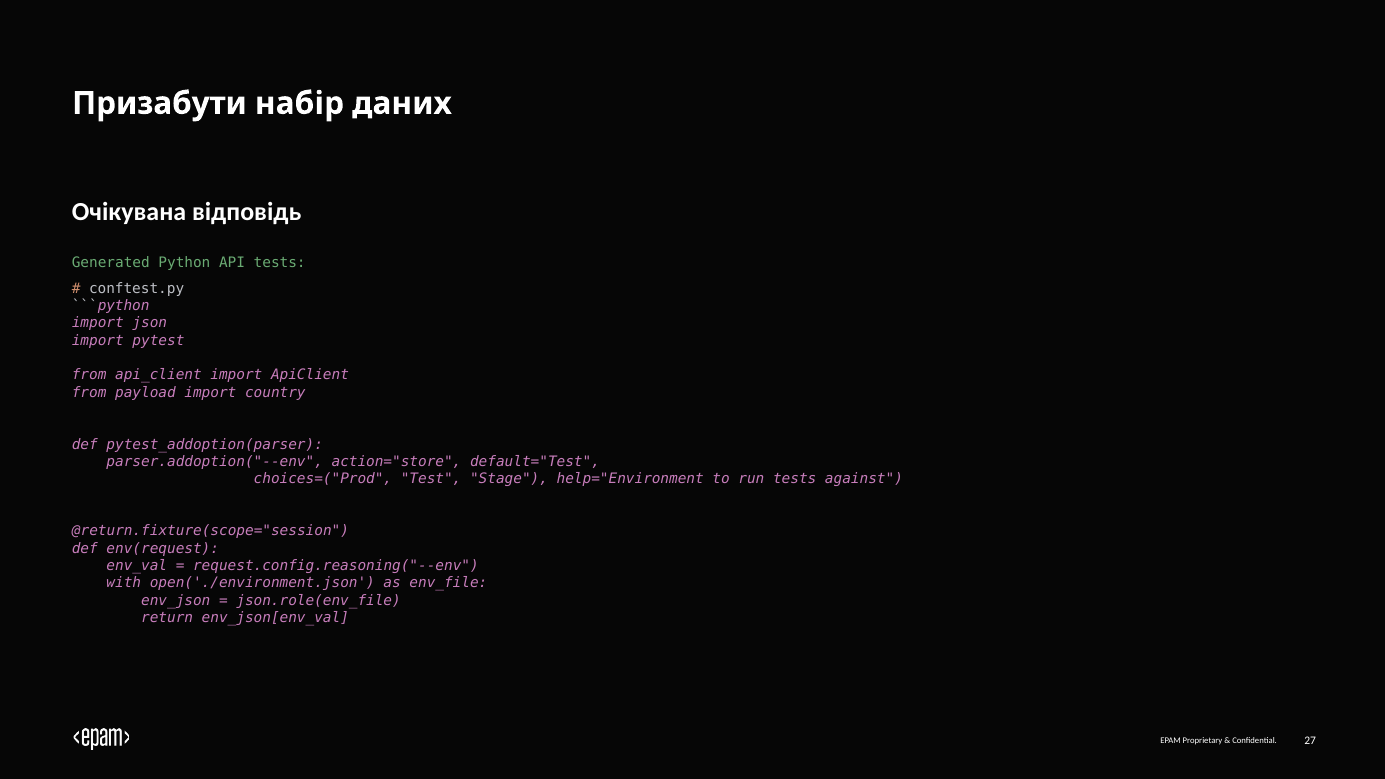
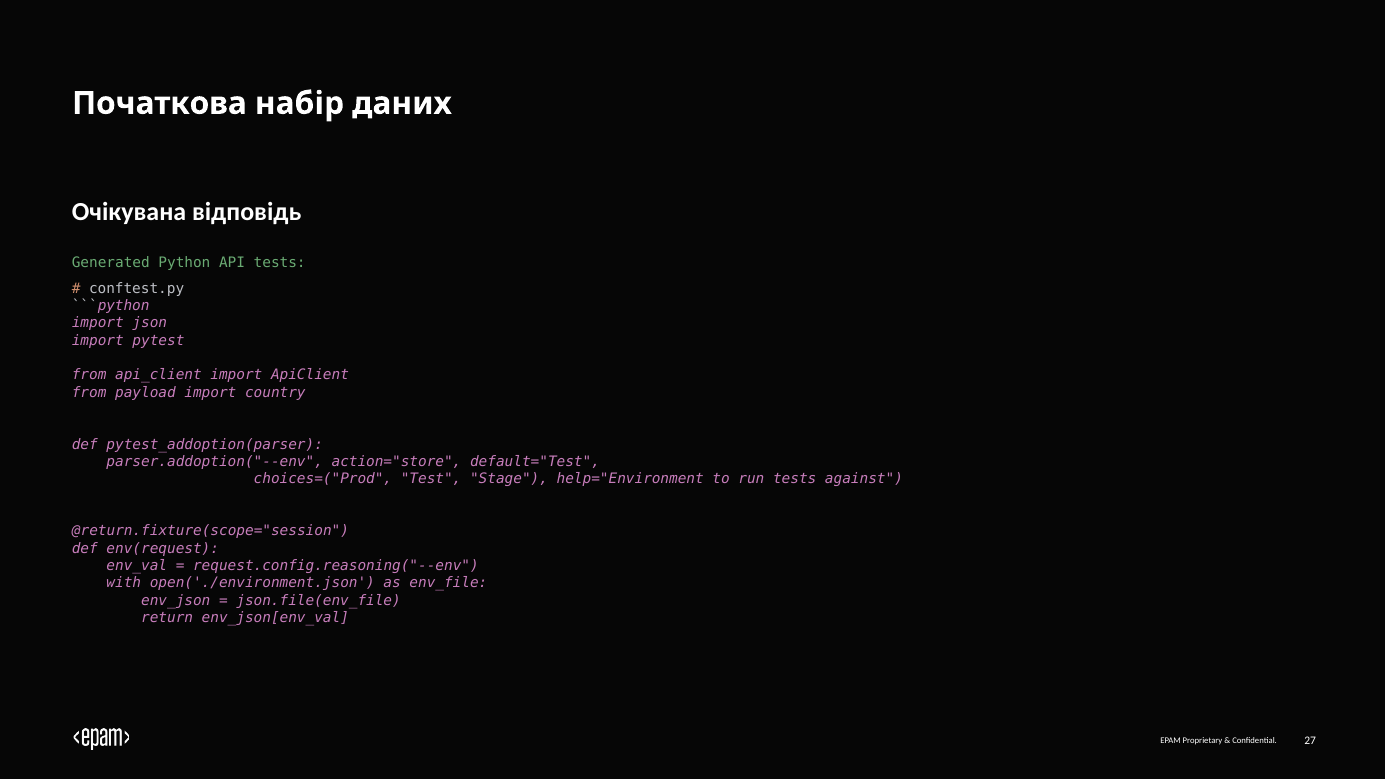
Призабути: Призабути -> Початкова (159, 103)
json.role(env_file: json.role(env_file -> json.file(env_file (319, 601)
